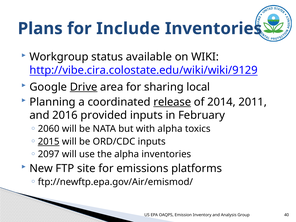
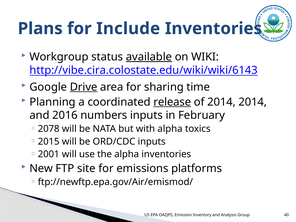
available underline: none -> present (149, 57)
http://vibe.cira.colostate.edu/wiki/wiki/9129: http://vibe.cira.colostate.edu/wiki/wiki/9129 -> http://vibe.cira.colostate.edu/wiki/wiki/6143 (144, 70)
local: local -> time (198, 87)
2014 2011: 2011 -> 2014 (253, 102)
provided: provided -> numbers (104, 115)
2060: 2060 -> 2078 (49, 129)
2015 underline: present -> none (49, 142)
2097: 2097 -> 2001 (49, 154)
